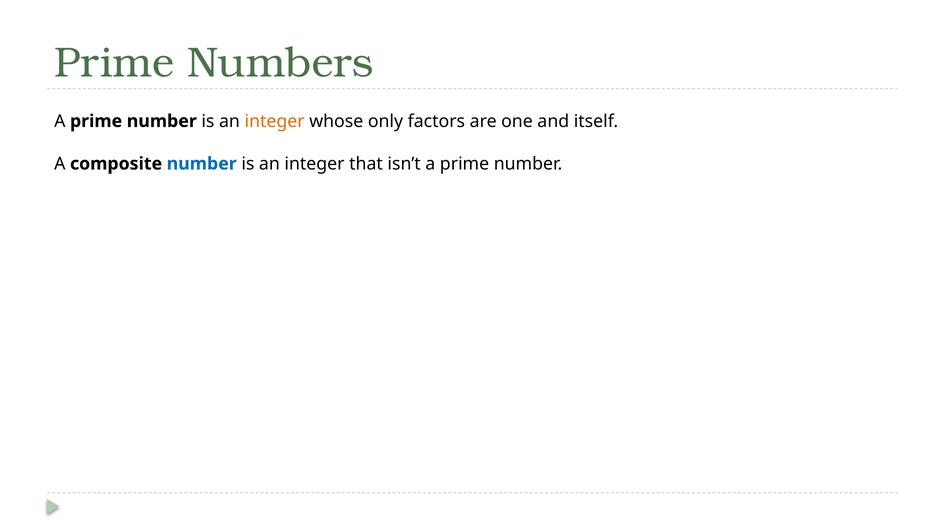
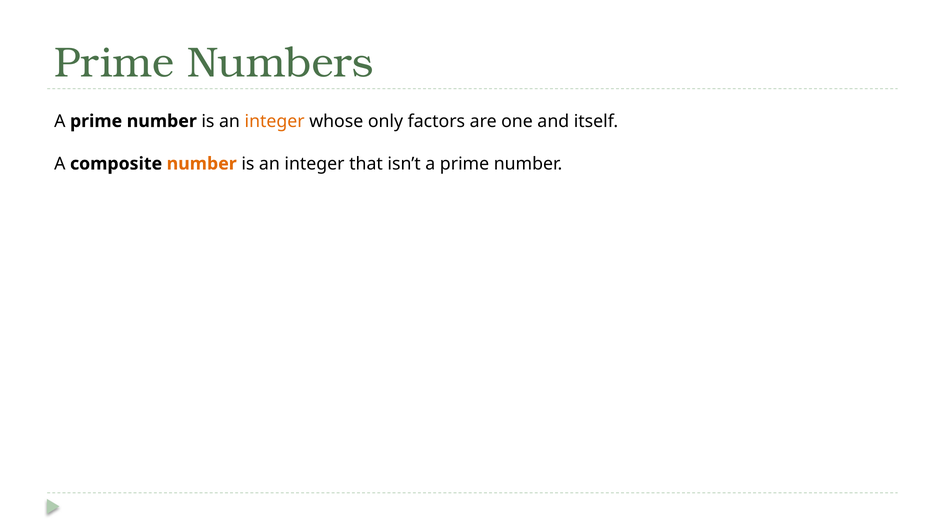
number colour: blue -> orange (202, 164)
